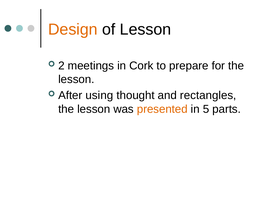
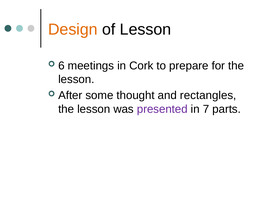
2: 2 -> 6 (61, 66)
using: using -> some (99, 95)
presented colour: orange -> purple (162, 109)
5: 5 -> 7 (206, 109)
